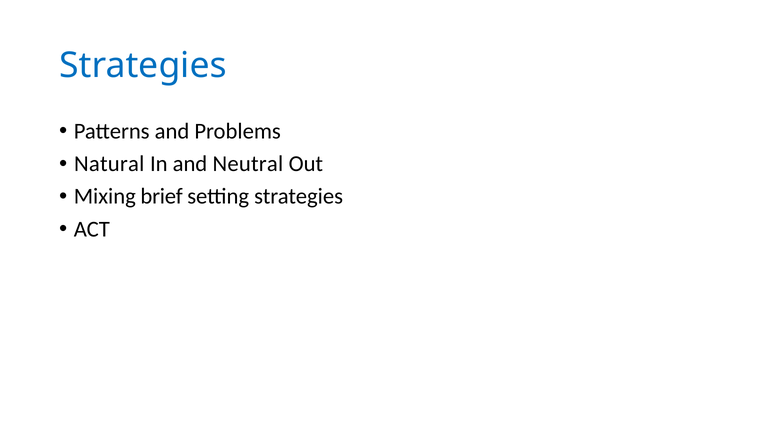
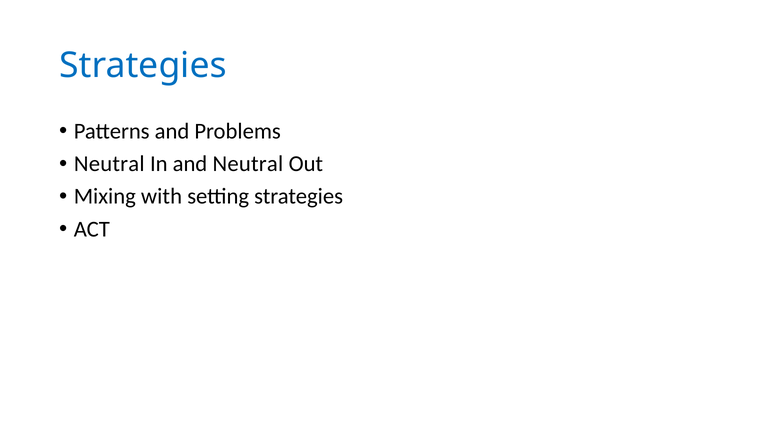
Natural: Natural -> Neutral (109, 164)
brief: brief -> with (161, 197)
